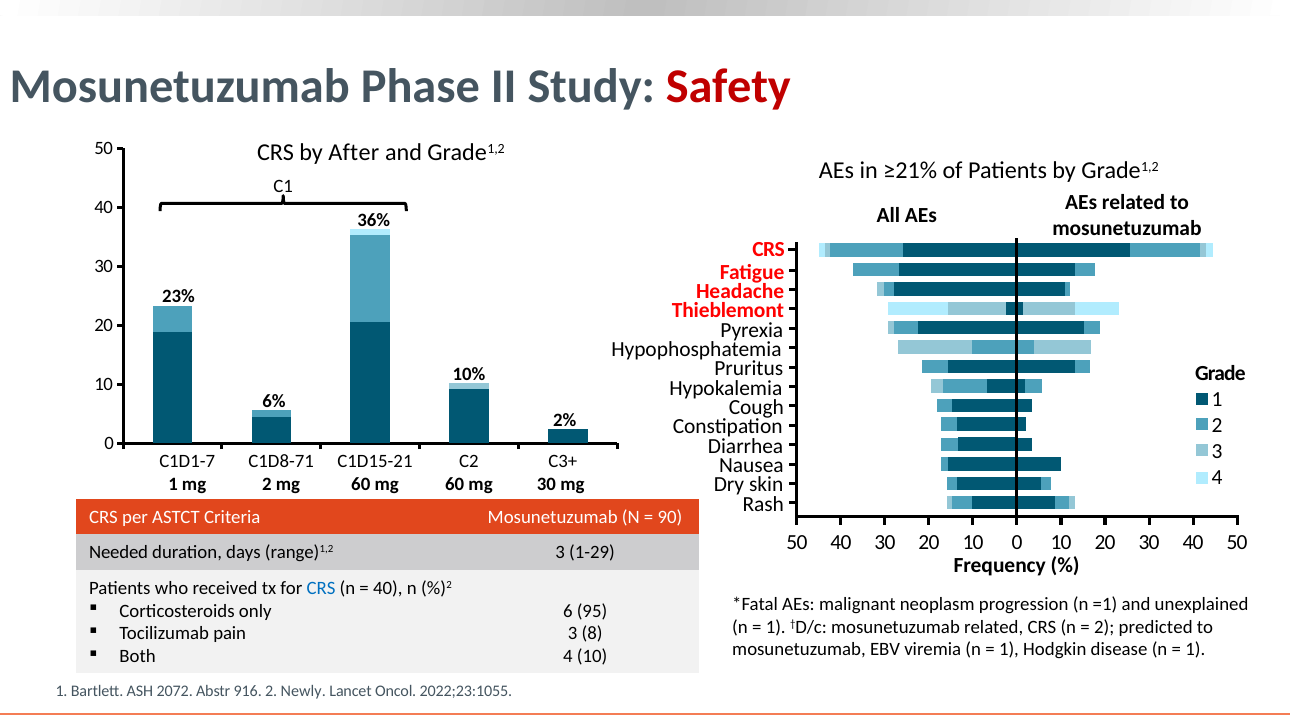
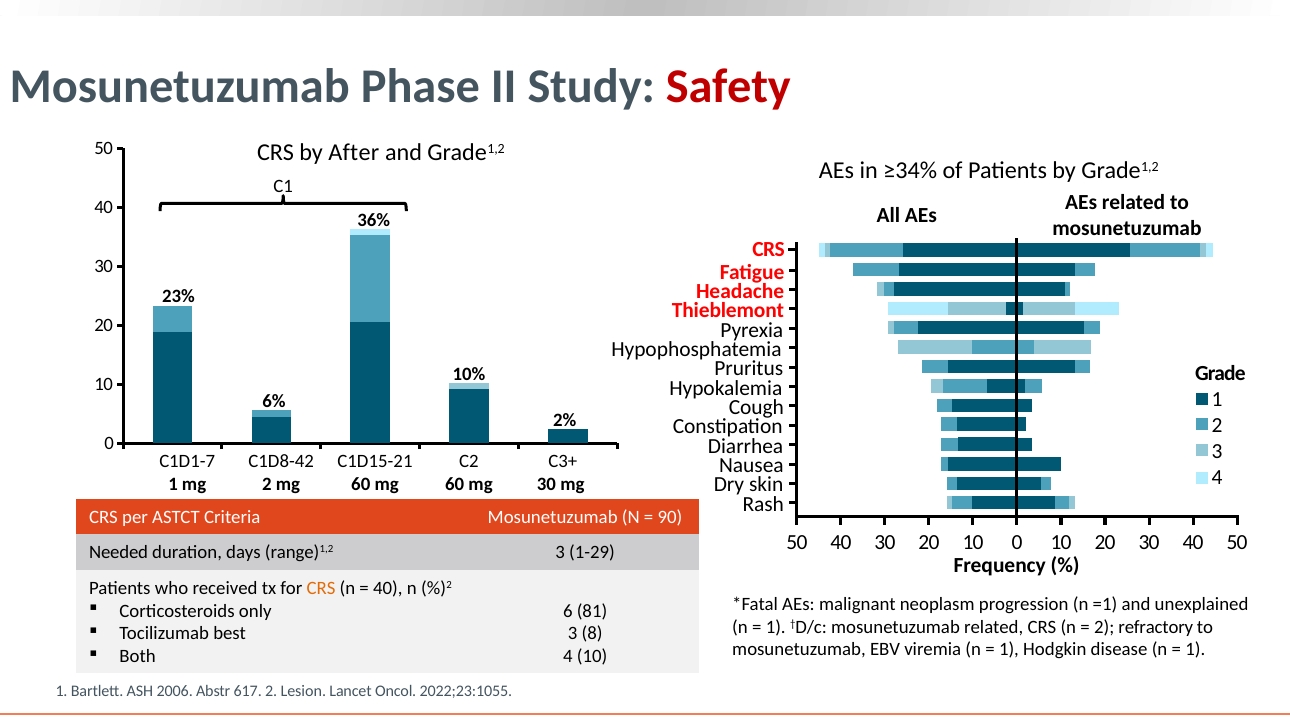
≥21%: ≥21% -> ≥34% (910, 170)
C1D8-71: C1D8-71 -> C1D8-42 (281, 461)
CRS colour: blue -> orange (321, 588)
95: 95 -> 81 (592, 610)
predicted: predicted -> refractory (1156, 627)
pain: pain -> best (230, 633)
2072: 2072 -> 2006 (175, 691)
916: 916 -> 617 (248, 691)
Newly: Newly -> Lesion (303, 691)
